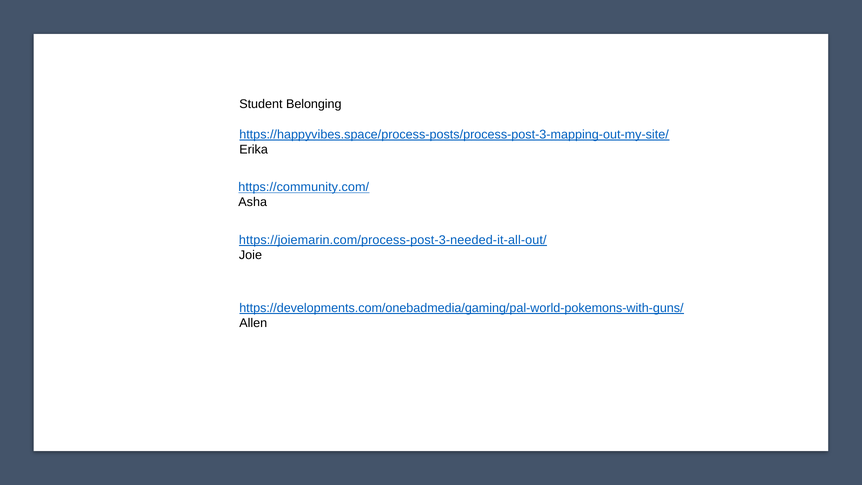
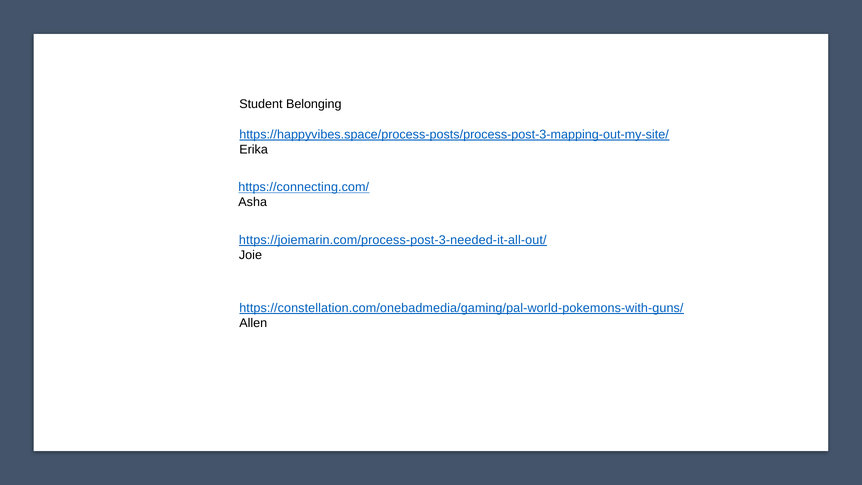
https://community.com/: https://community.com/ -> https://connecting.com/ (304, 187)
https://developments.com/onebadmedia/gaming/pal-world-pokemons-with-guns/: https://developments.com/onebadmedia/gaming/pal-world-pokemons-with-guns/ -> https://constellation.com/onebadmedia/gaming/pal-world-pokemons-with-guns/ (461, 308)
